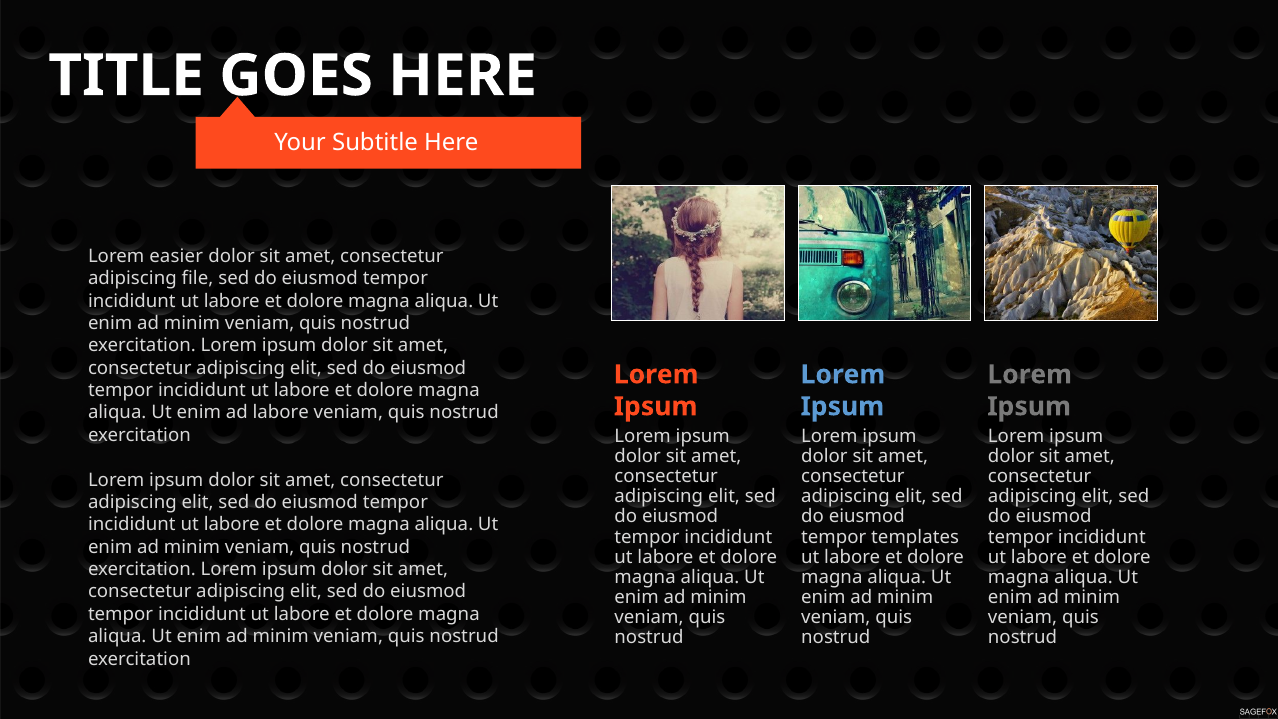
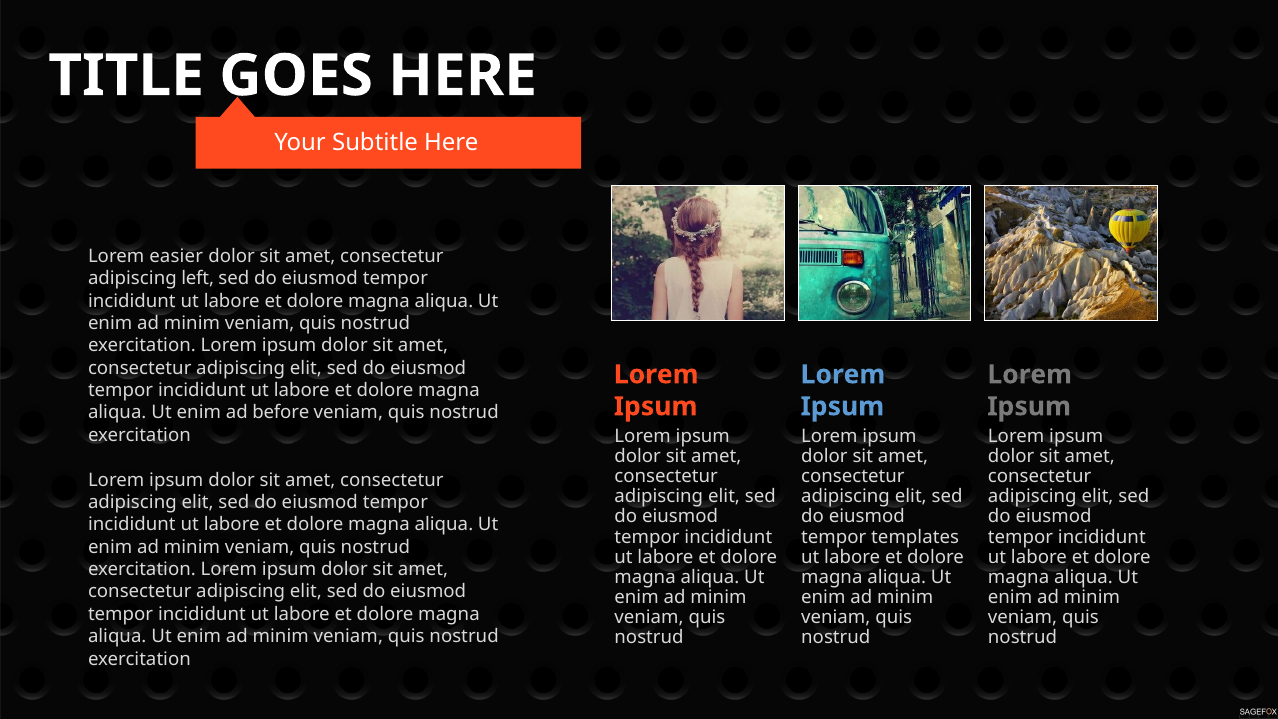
file: file -> left (198, 278)
ad labore: labore -> before (281, 413)
